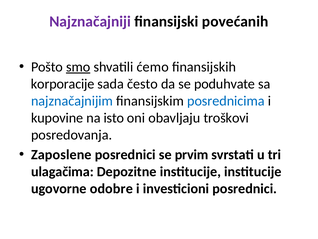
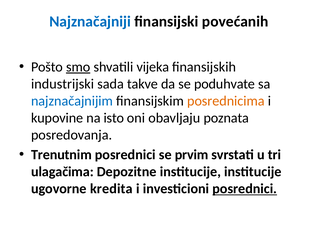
Najznačajniji colour: purple -> blue (90, 21)
ćemo: ćemo -> vijeka (153, 67)
korporacije: korporacije -> industrijski (63, 84)
često: često -> takve (143, 84)
posrednicima colour: blue -> orange (226, 101)
troškovi: troškovi -> poznata (226, 118)
Zaposlene: Zaposlene -> Trenutnim (61, 154)
odobre: odobre -> kredita (111, 188)
posrednici underline: none -> present (245, 188)
